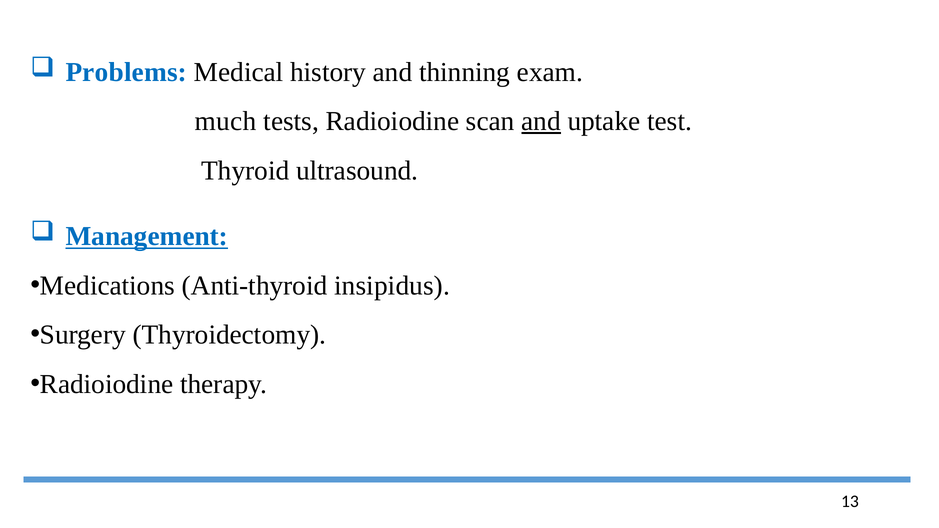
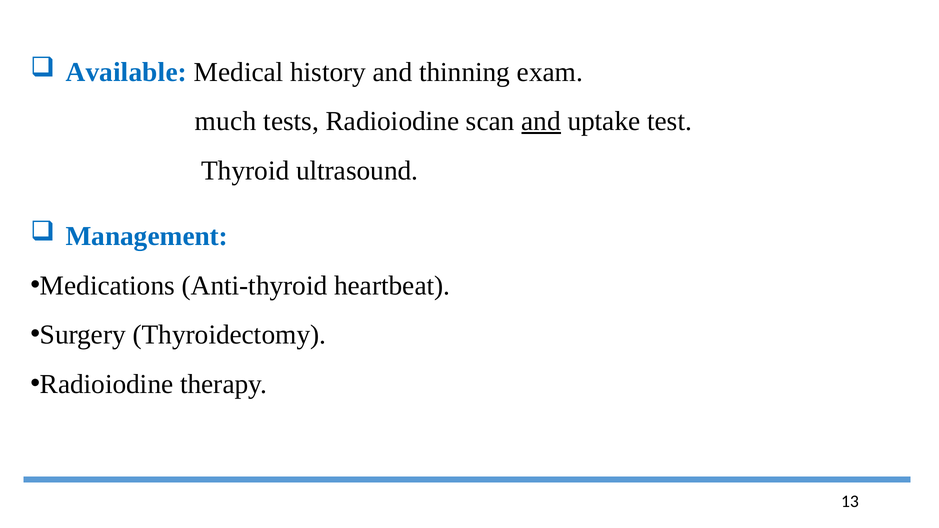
Problems: Problems -> Available (126, 72)
Management underline: present -> none (147, 236)
insipidus: insipidus -> heartbeat (392, 286)
